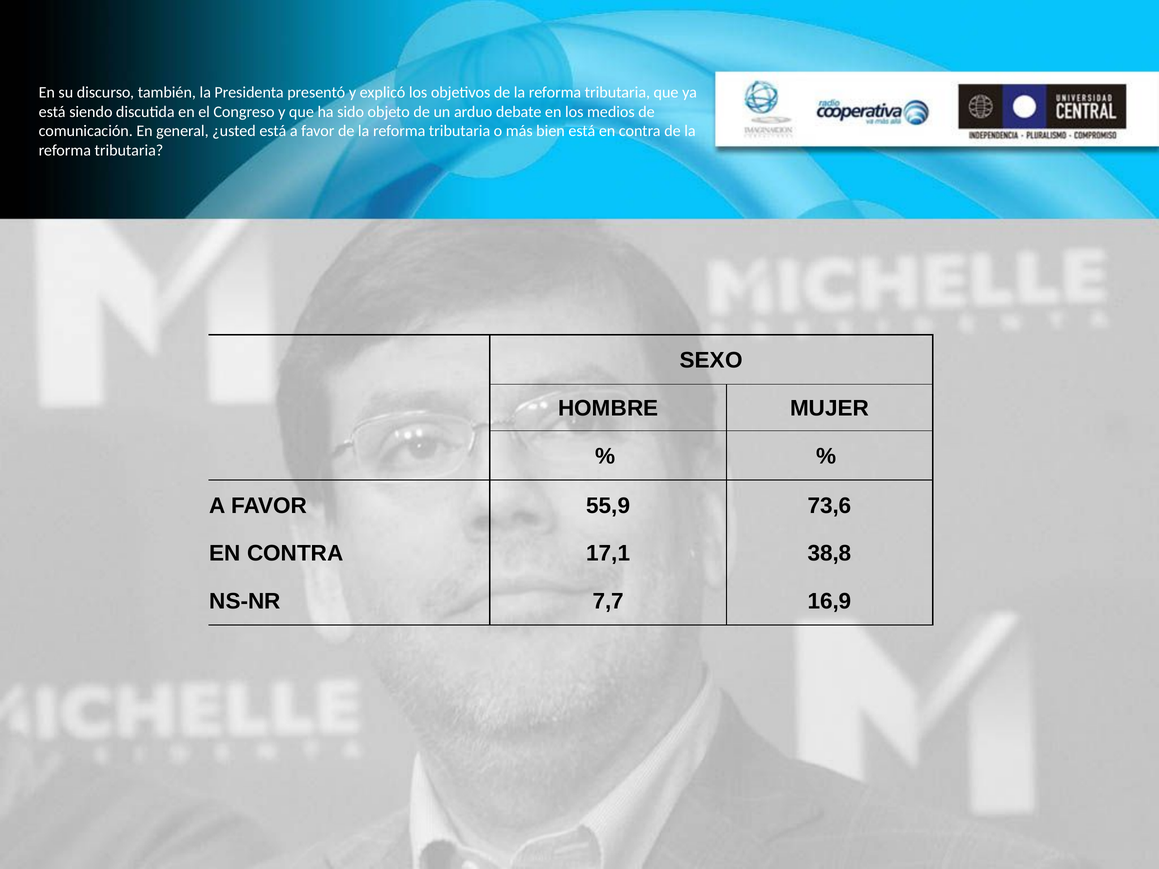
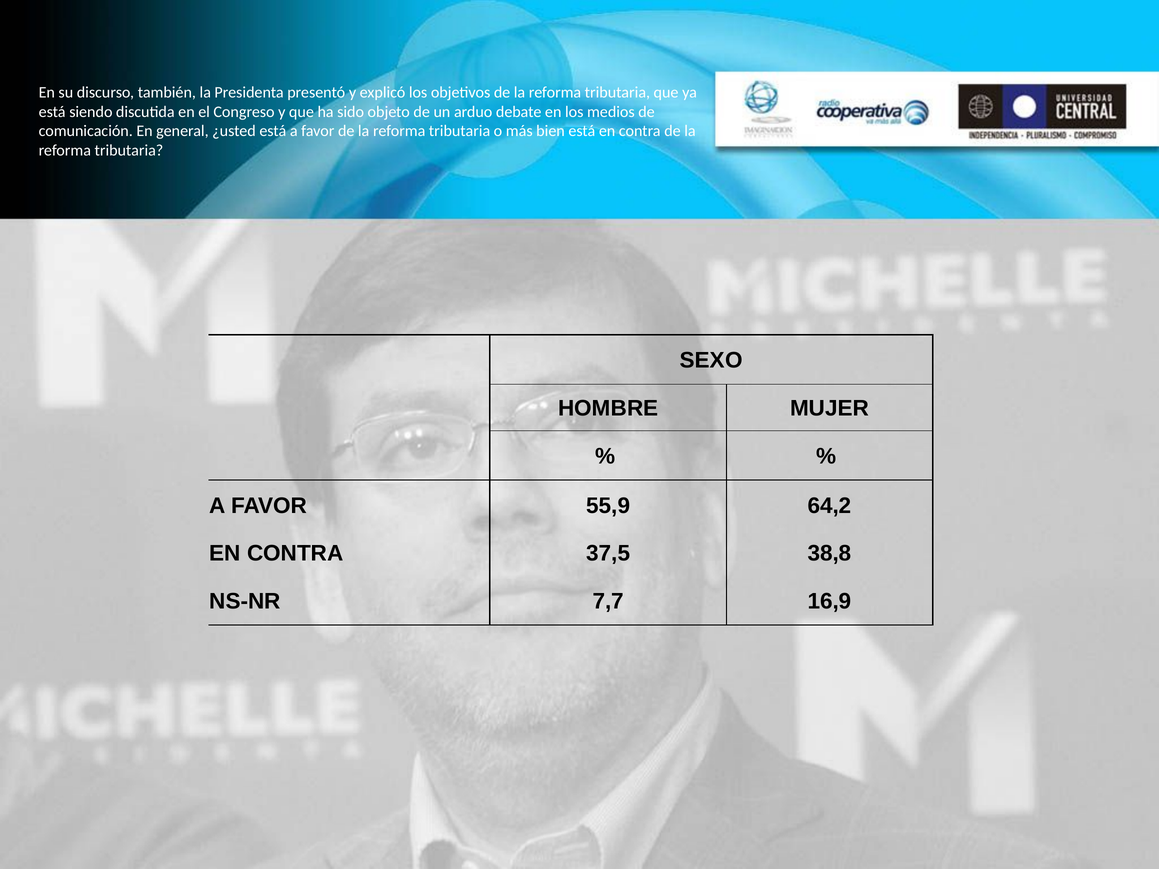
73,6: 73,6 -> 64,2 (830, 506)
17,1: 17,1 -> 37,5 (608, 554)
